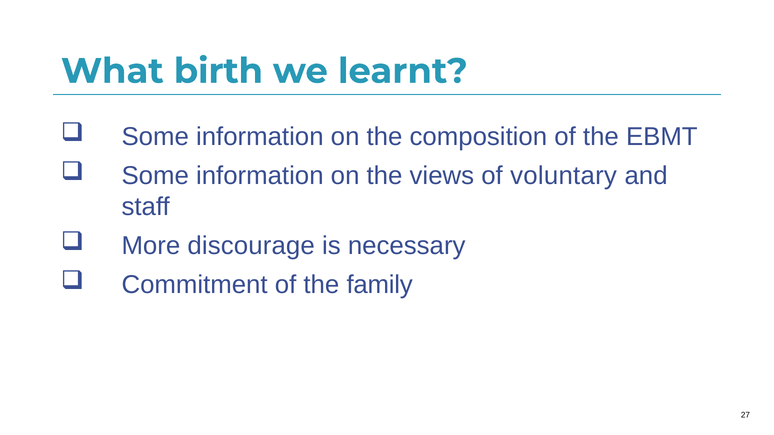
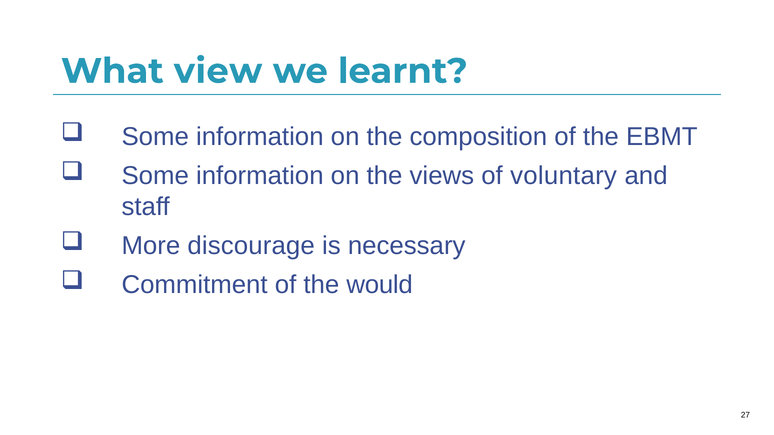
birth: birth -> view (218, 71)
family: family -> would (380, 285)
